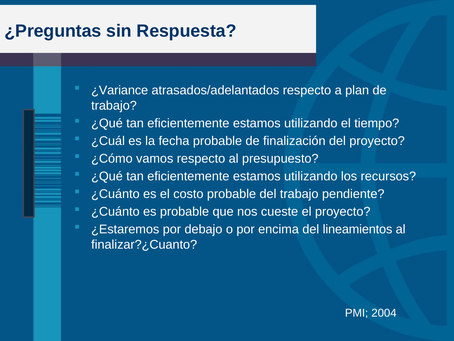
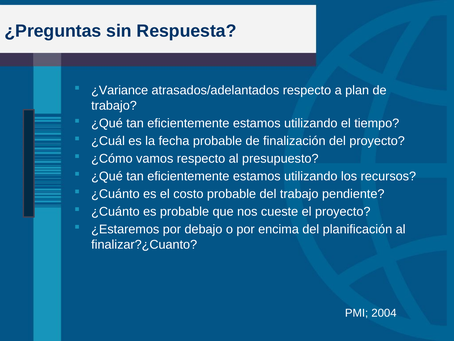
lineamientos: lineamientos -> planificación (357, 229)
